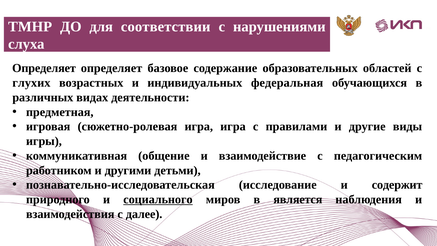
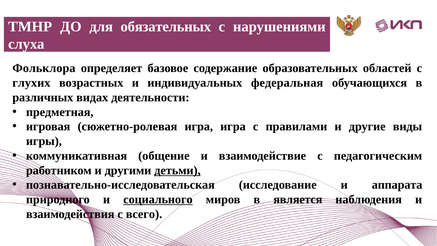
соответствии: соответствии -> обязательных (166, 27)
Определяет: Определяет -> Фольклора (44, 68)
детьми underline: none -> present (177, 170)
содержит: содержит -> аппарата (397, 185)
далее: далее -> всего (144, 214)
